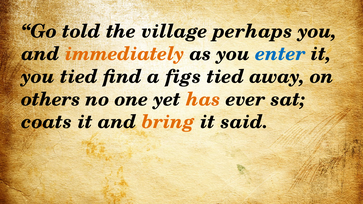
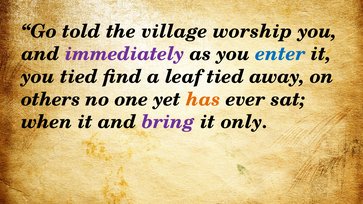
perhaps: perhaps -> worship (253, 31)
immediately colour: orange -> purple (125, 54)
figs: figs -> leaf (183, 77)
coats: coats -> when (47, 122)
bring colour: orange -> purple (168, 122)
said: said -> only (244, 122)
